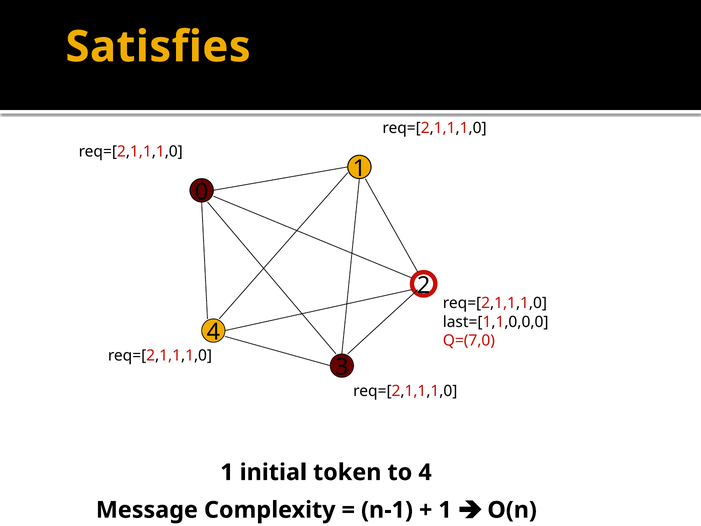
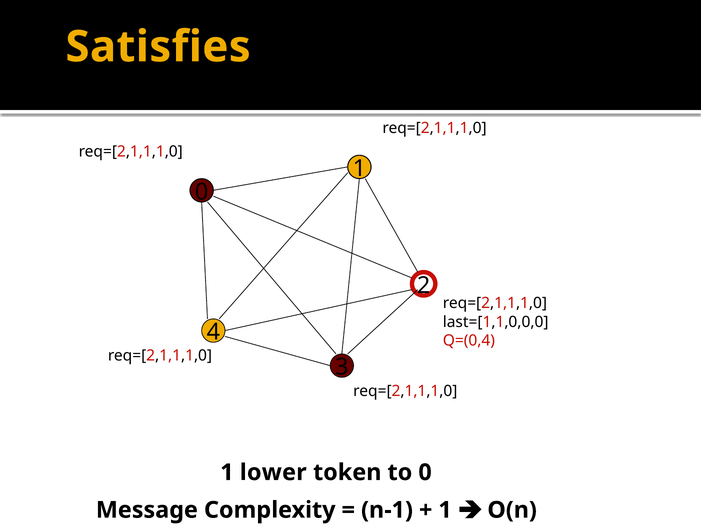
Q=(7,0: Q=(7,0 -> Q=(0,4 (469, 340)
initial: initial -> lower (273, 472)
to 4: 4 -> 0 (425, 472)
